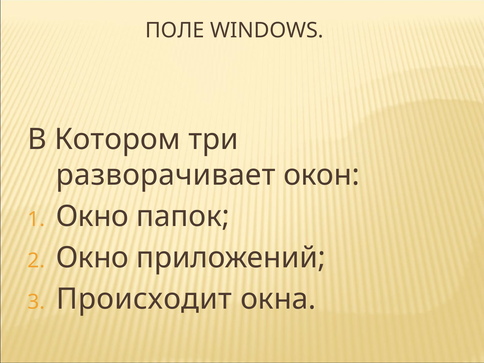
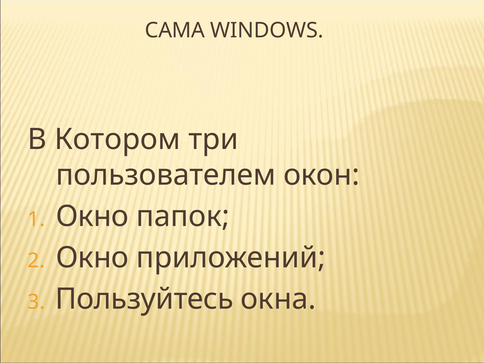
ПОЛЕ: ПОЛЕ -> САМА (175, 30)
разворачивает: разворачивает -> пользователем (166, 175)
Происходит: Происходит -> Пользуйтесь (144, 299)
